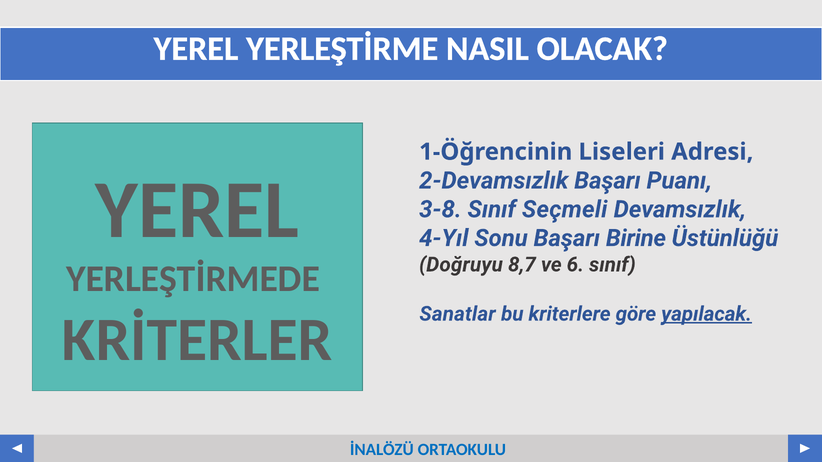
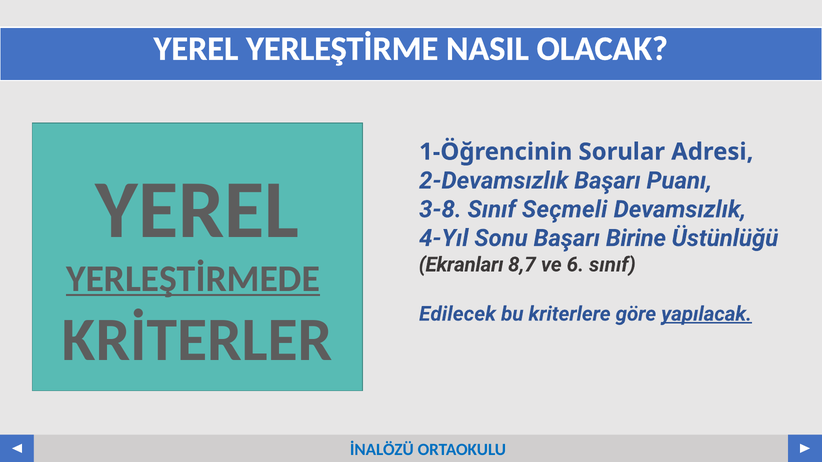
Liseleri: Liseleri -> Sorular (622, 152)
Doğruyu: Doğruyu -> Ekranları (461, 265)
YERLEŞTİRMEDE underline: none -> present (193, 279)
Sanatlar: Sanatlar -> Edilecek (458, 314)
